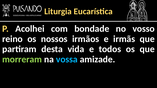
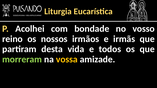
vossa colour: light blue -> yellow (67, 60)
